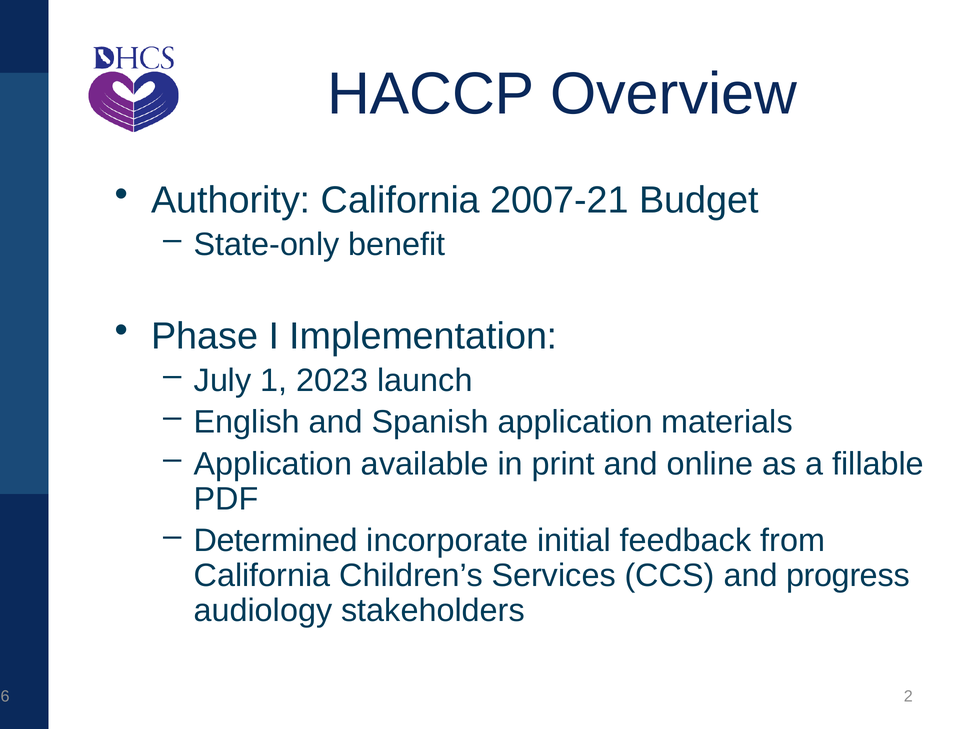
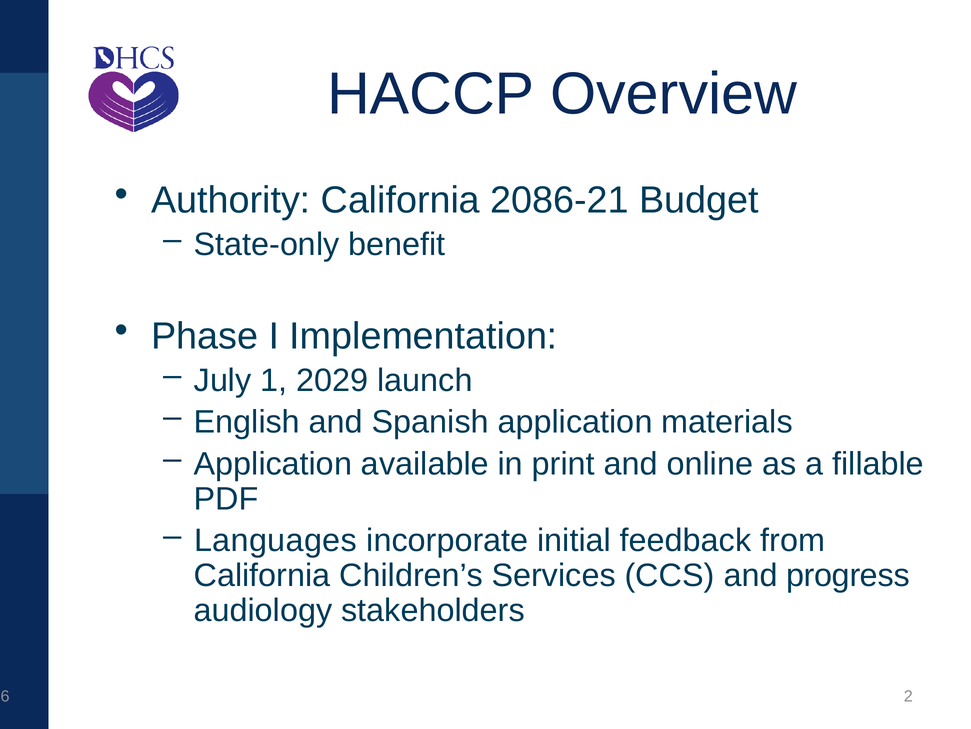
2007-21: 2007-21 -> 2086-21 (560, 200)
2023: 2023 -> 2029 (332, 380)
Determined: Determined -> Languages (275, 540)
